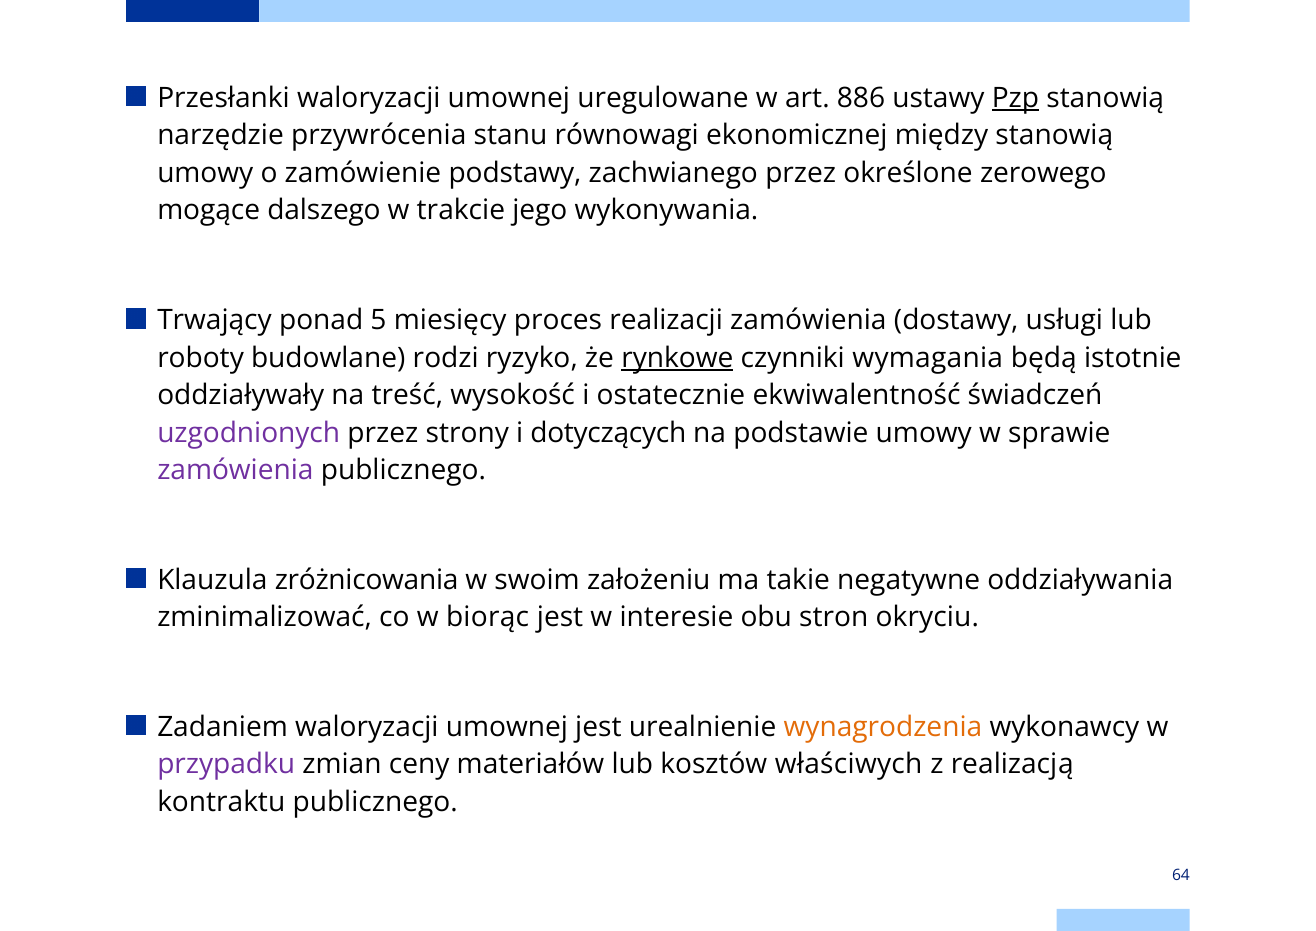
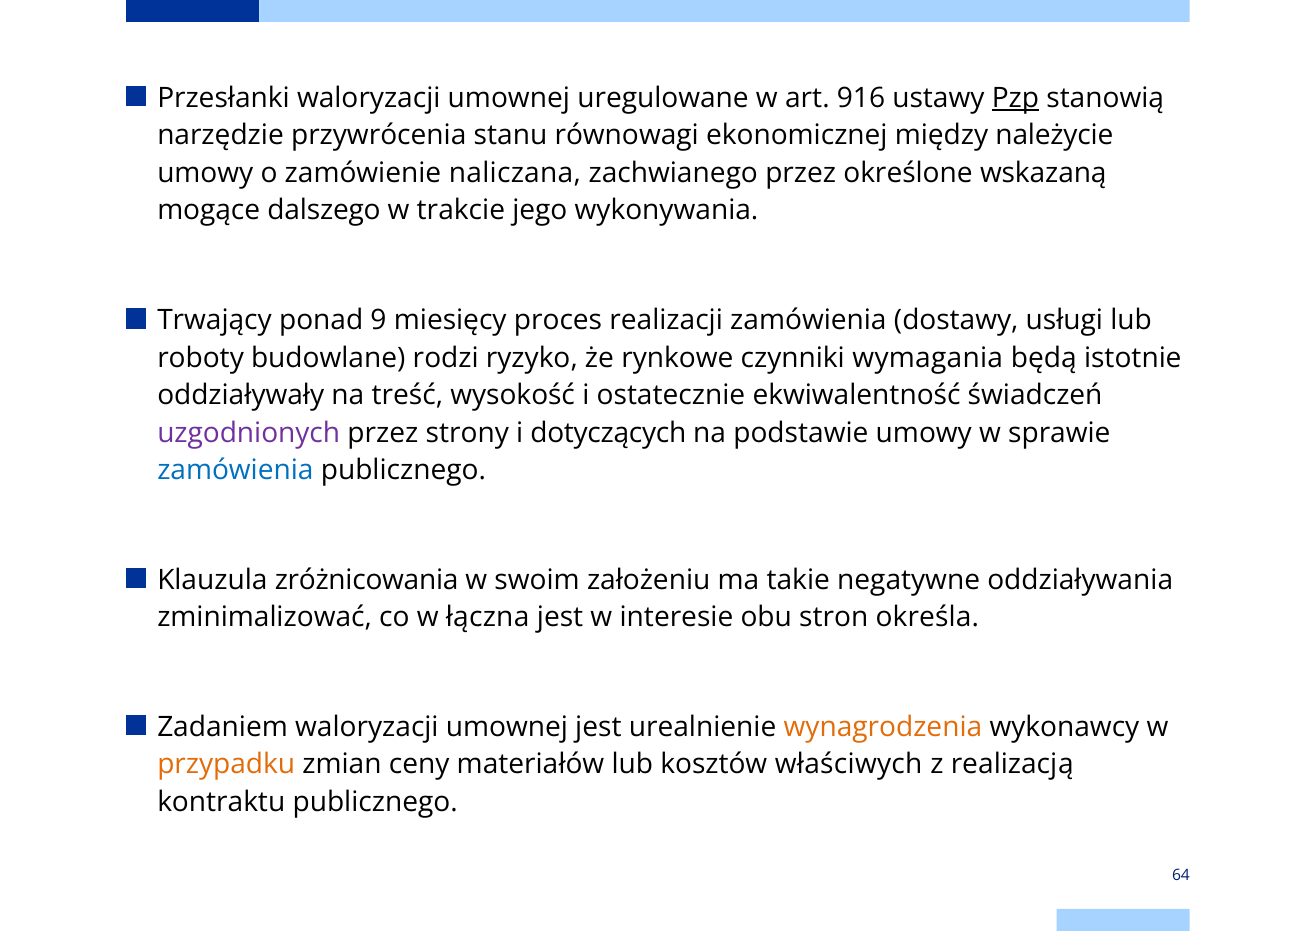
886: 886 -> 916 (861, 98)
między stanowią: stanowią -> należycie (1054, 135)
podstawy: podstawy -> naliczana (515, 173)
zerowego: zerowego -> wskazaną (1043, 173)
5: 5 -> 9 (379, 320)
rynkowe underline: present -> none (677, 358)
zamówienia colour: purple -> blue (235, 470)
biorąc: biorąc -> łączna (488, 617)
okryciu: okryciu -> określa (927, 617)
przypadku colour: purple -> orange (226, 764)
